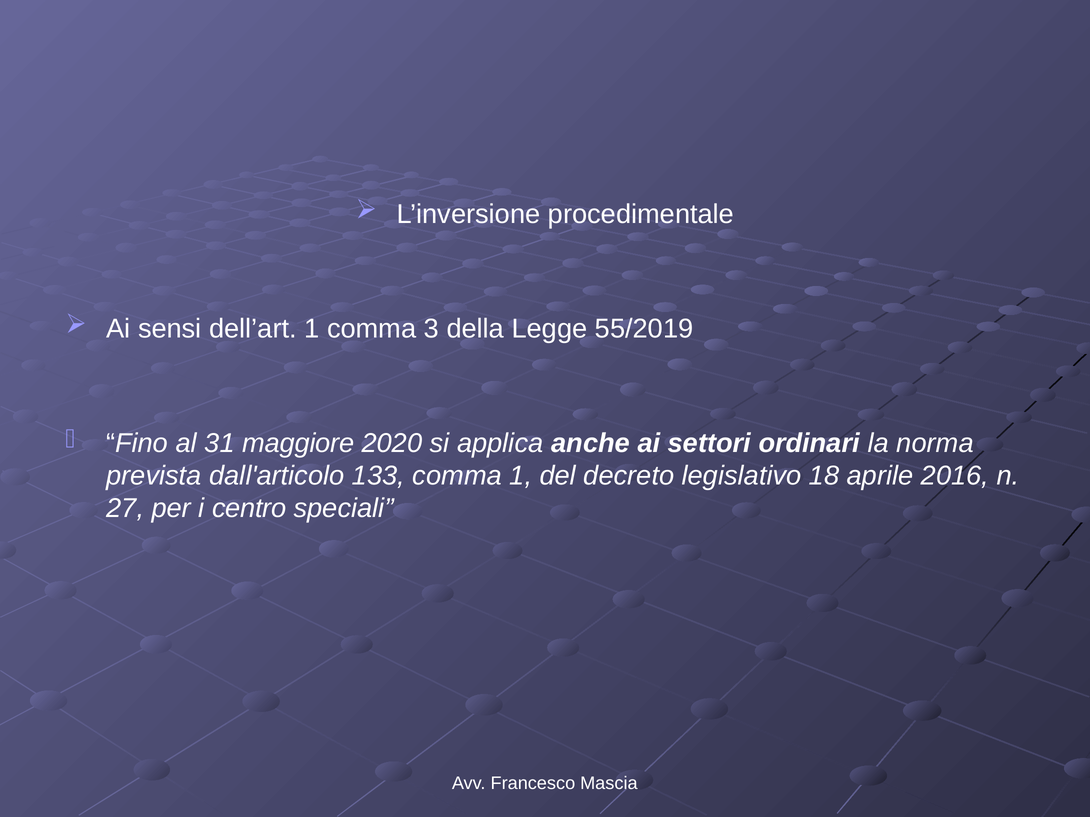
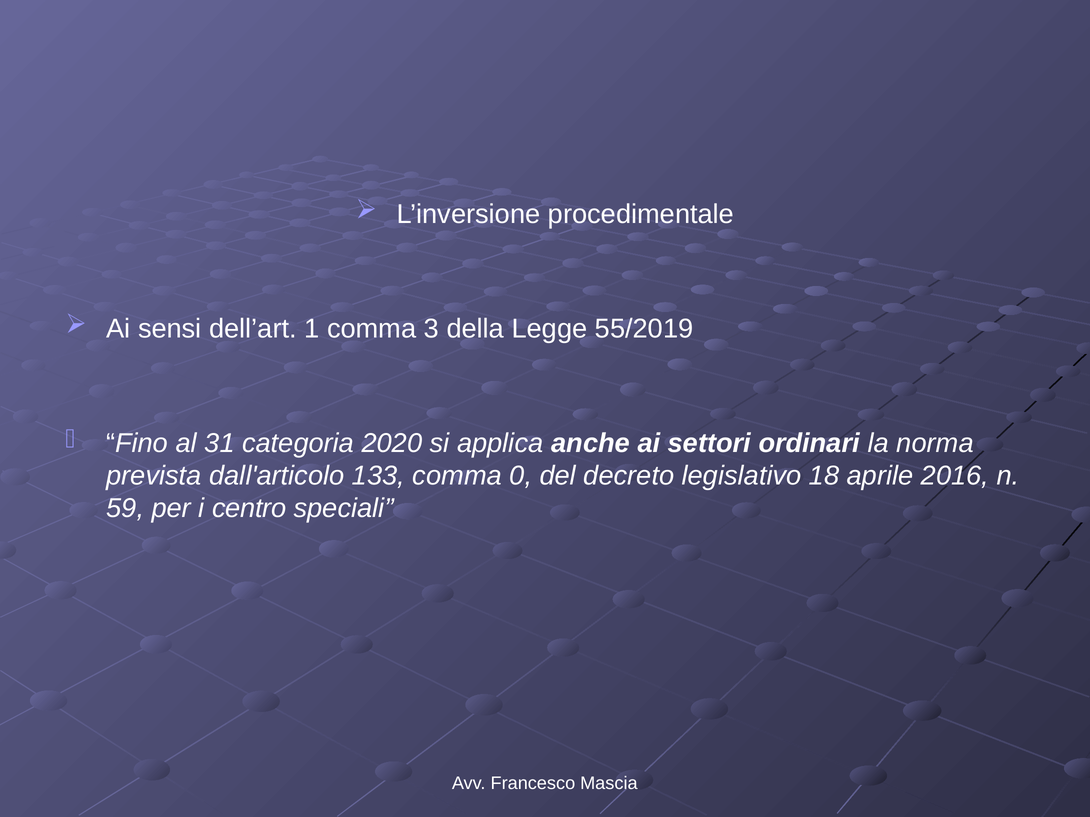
maggiore: maggiore -> categoria (298, 443)
comma 1: 1 -> 0 (521, 476)
27: 27 -> 59 (125, 509)
